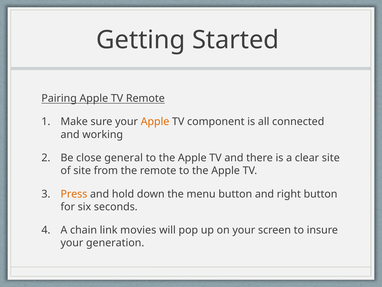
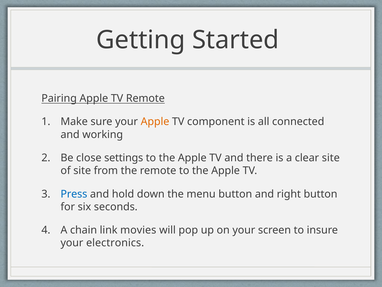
general: general -> settings (124, 158)
Press colour: orange -> blue (74, 194)
generation: generation -> electronics (115, 243)
